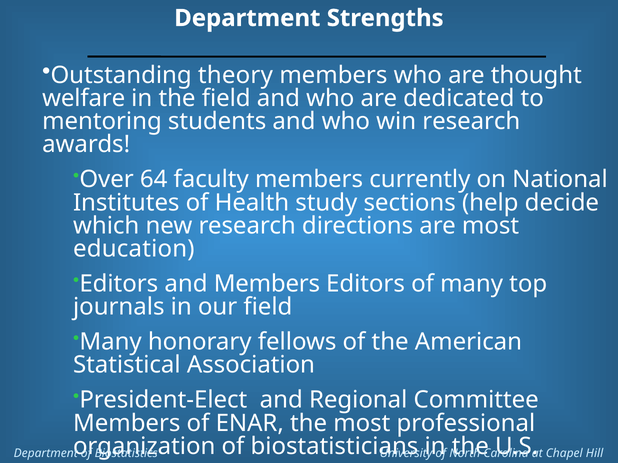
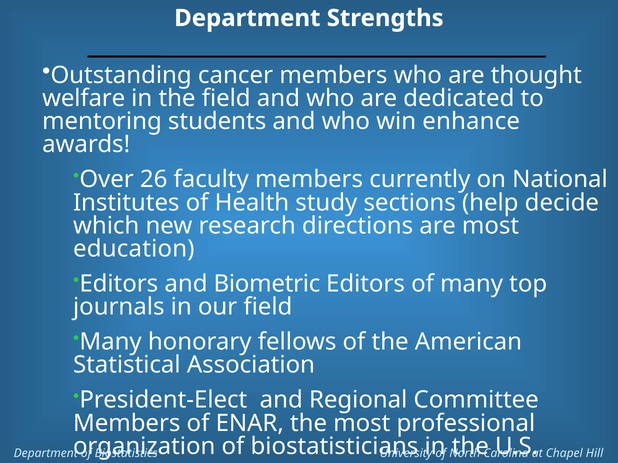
theory: theory -> cancer (236, 75)
win research: research -> enhance (471, 122)
64: 64 -> 26 (154, 180)
and Members: Members -> Biometric (267, 284)
